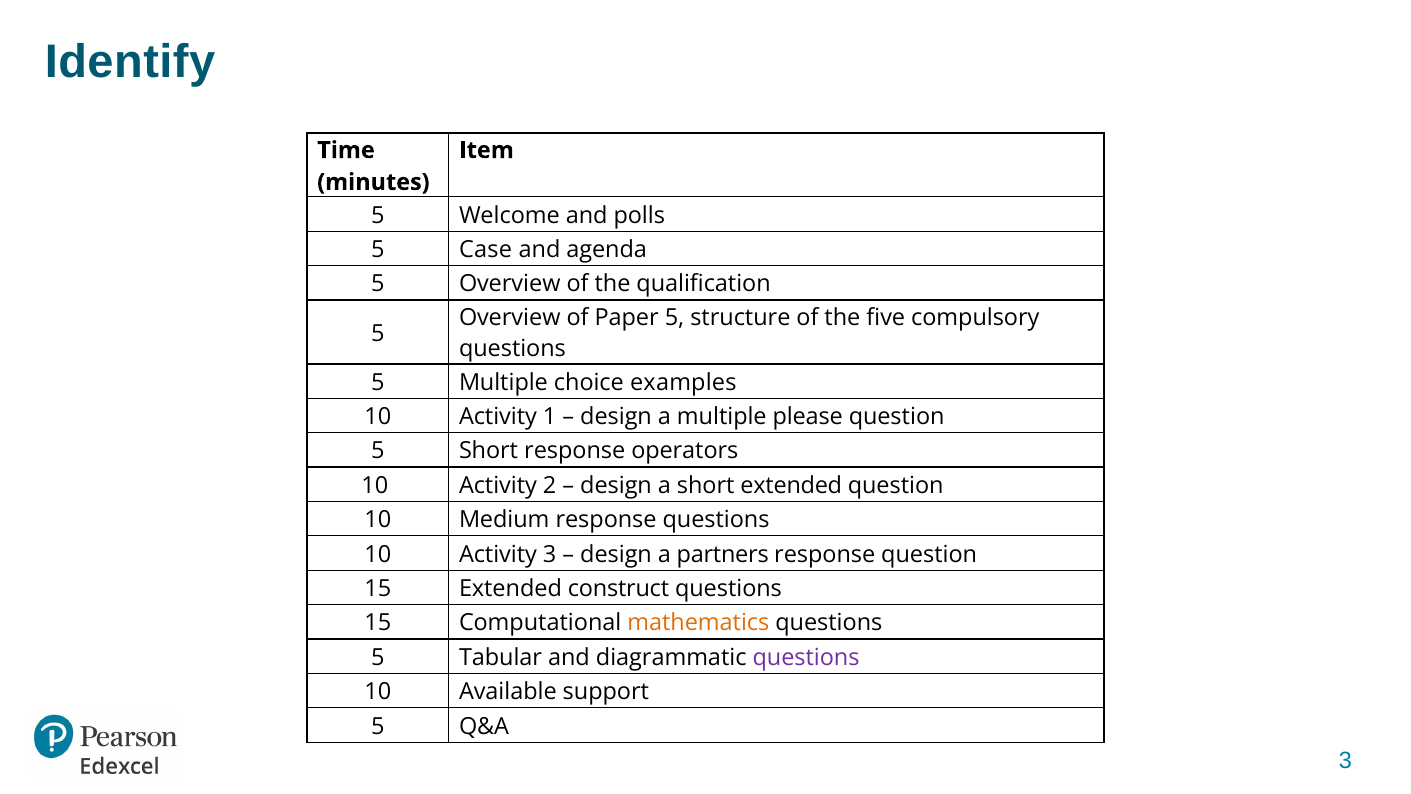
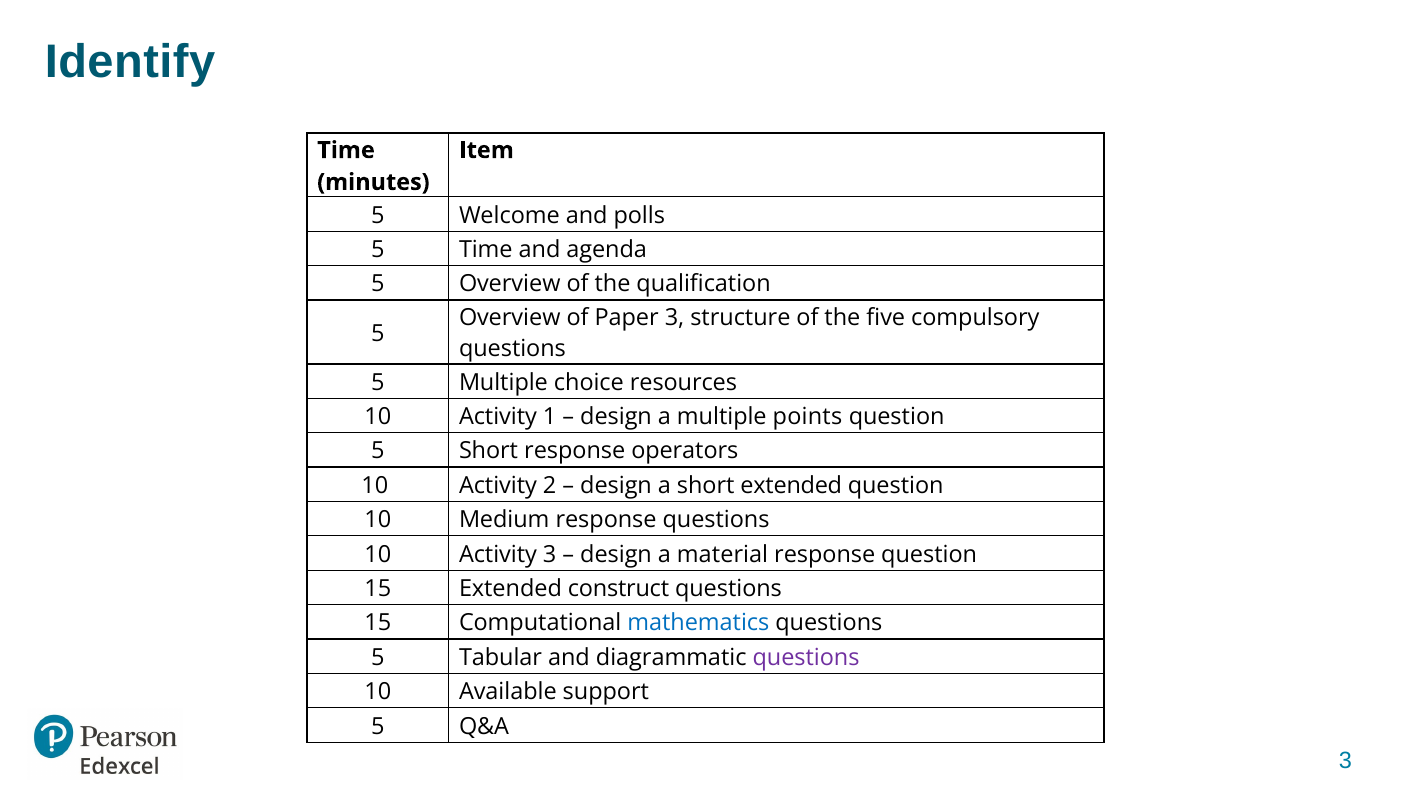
5 Case: Case -> Time (486, 250)
Paper 5: 5 -> 3 (675, 317)
examples: examples -> resources (683, 382)
please: please -> points (808, 417)
partners: partners -> material (723, 554)
mathematics colour: orange -> blue (698, 623)
